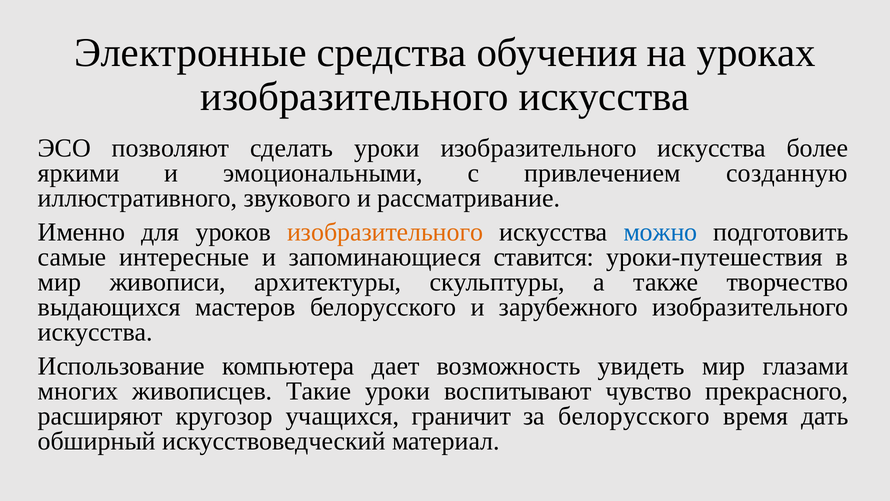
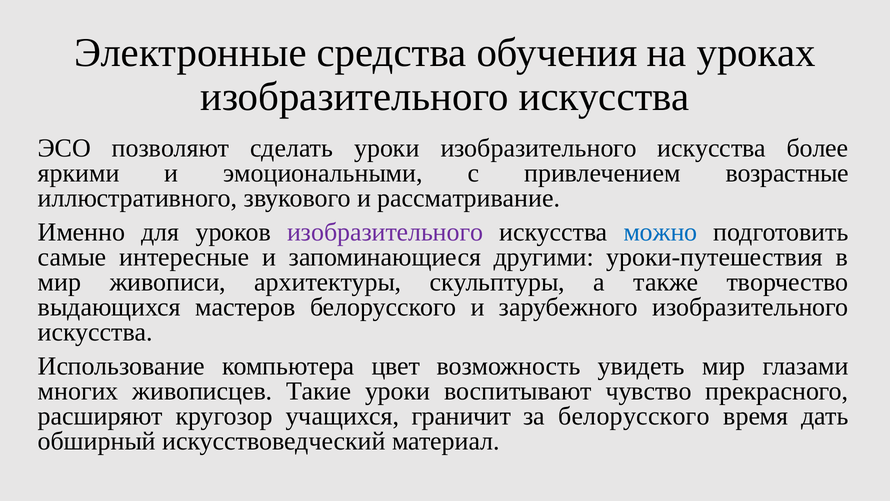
созданную: созданную -> возрастные (787, 173)
изобразительного colour: orange -> purple (385, 232)
ставится: ставится -> другими (544, 257)
дает: дает -> цвет (396, 366)
